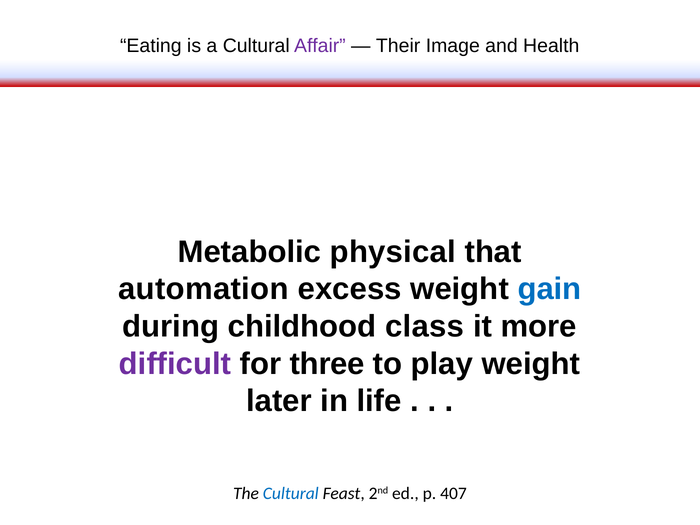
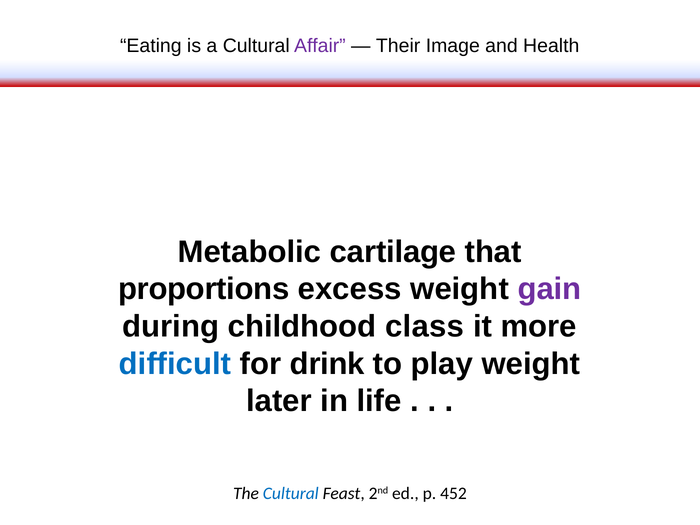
physical: physical -> cartilage (393, 252)
automation: automation -> proportions (204, 289)
gain colour: blue -> purple (549, 289)
difficult colour: purple -> blue (175, 364)
three: three -> drink (327, 364)
407: 407 -> 452 (454, 493)
